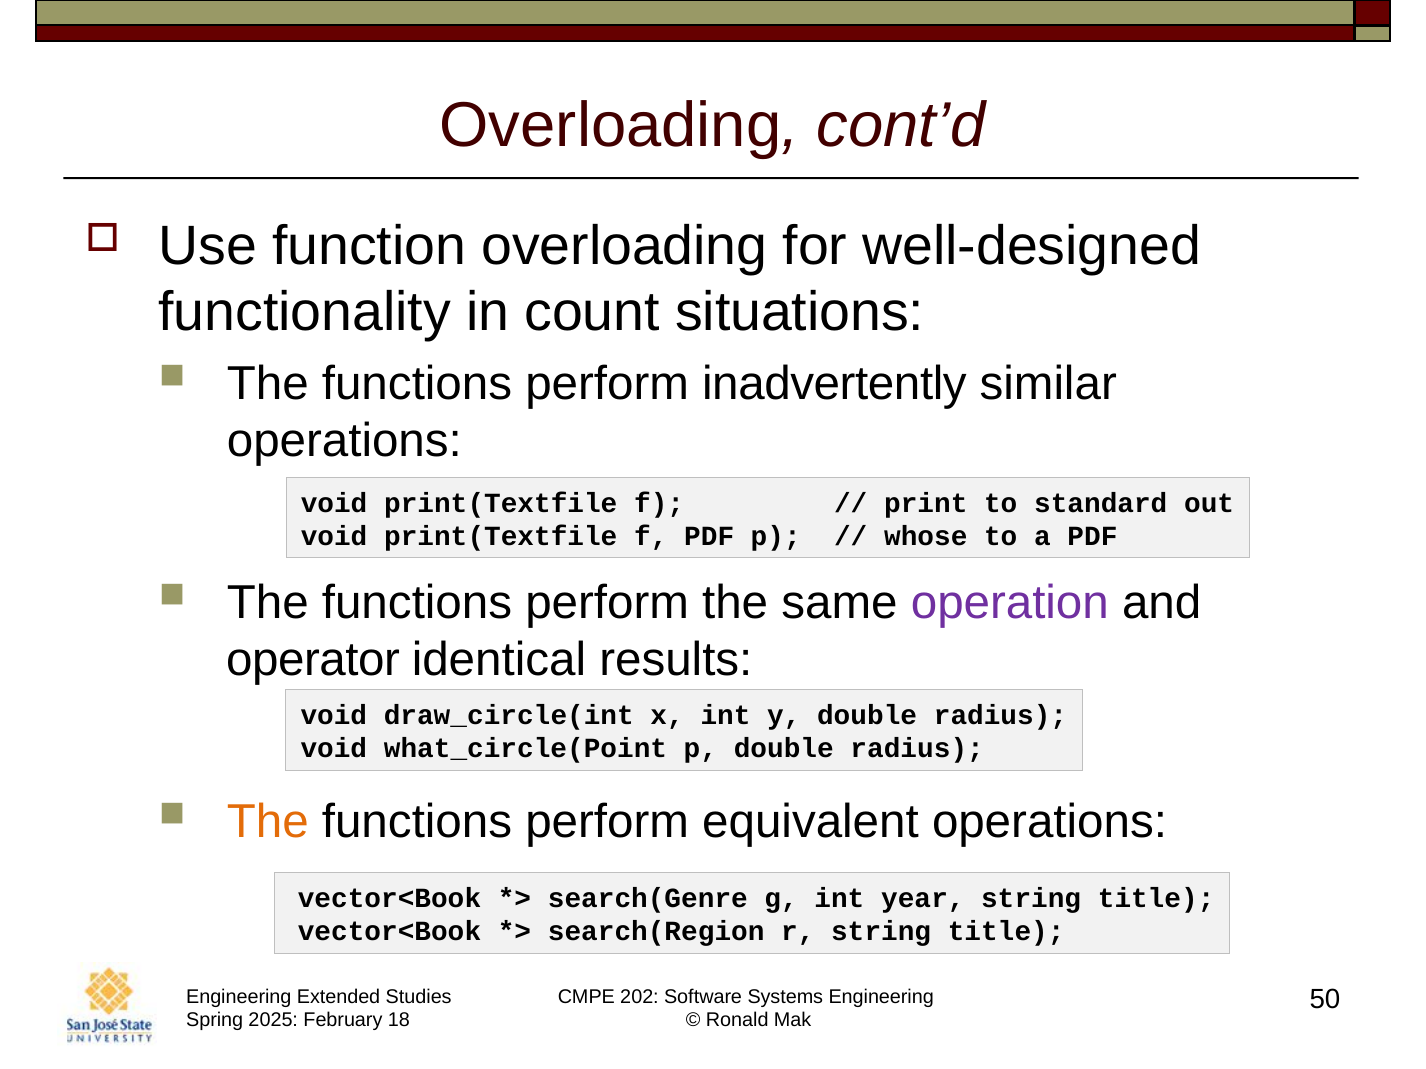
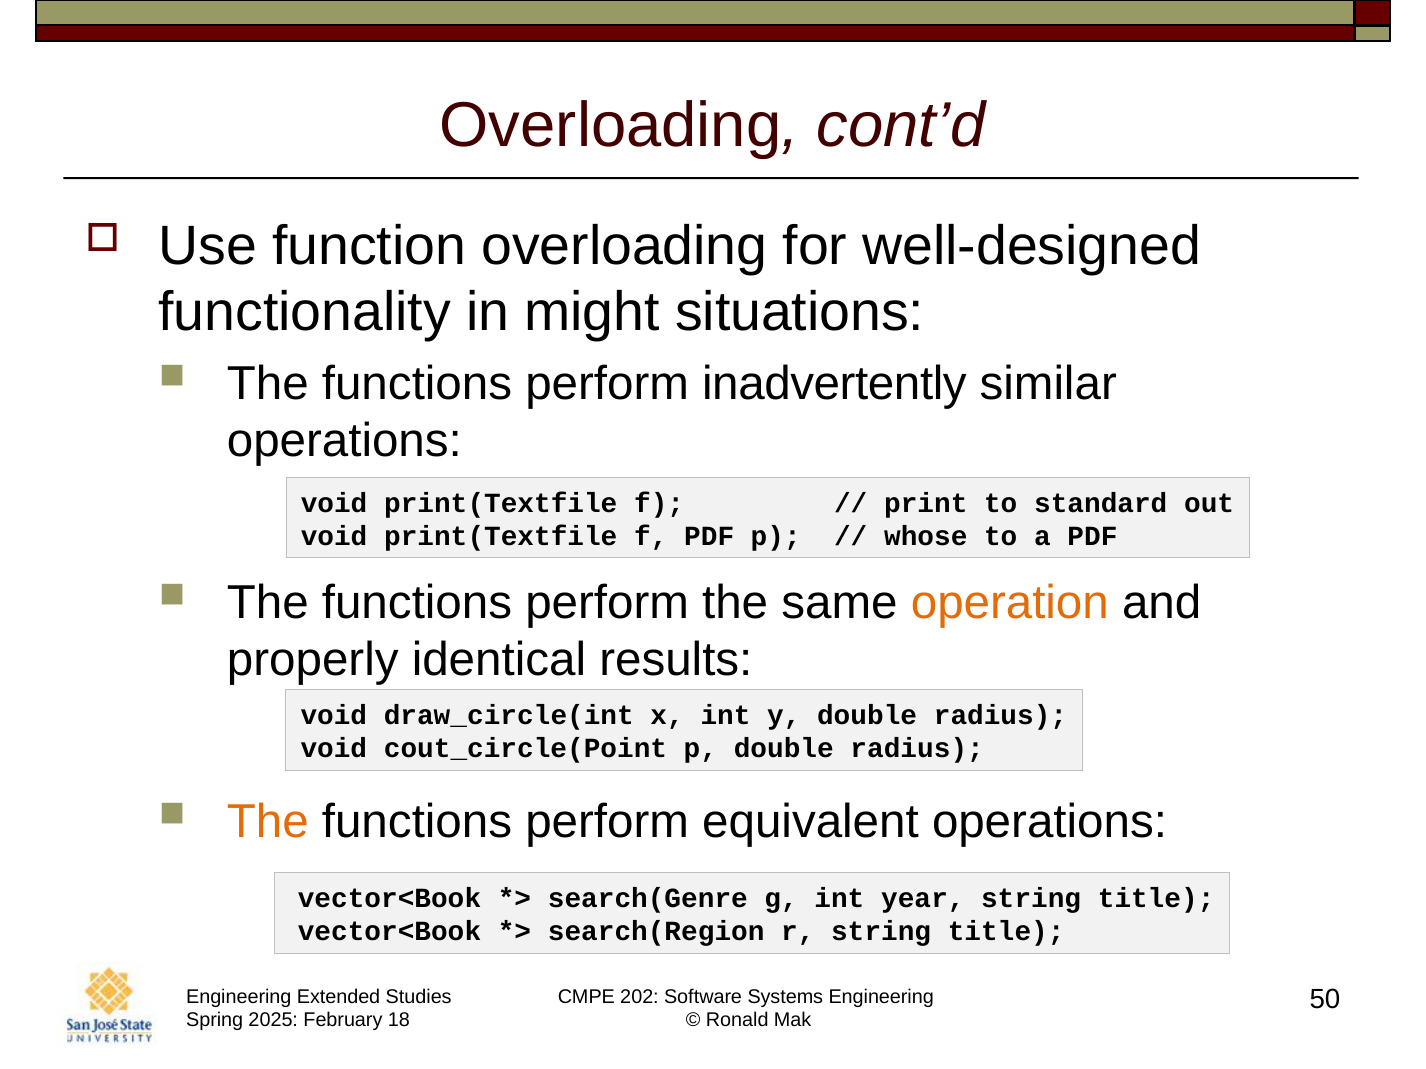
count: count -> might (592, 313)
operation colour: purple -> orange (1010, 603)
operator: operator -> properly (313, 660)
what_circle(Point: what_circle(Point -> cout_circle(Point (525, 749)
